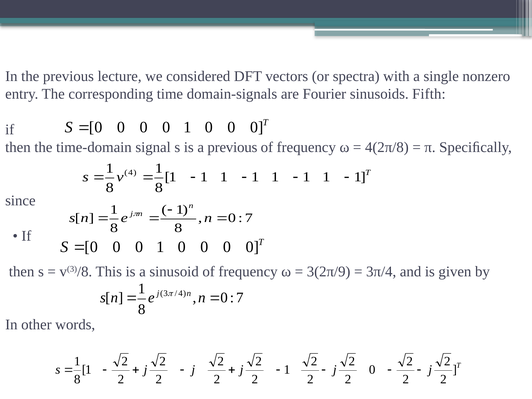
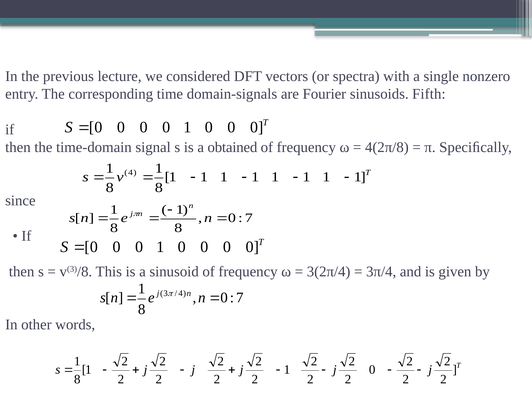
a previous: previous -> obtained (232, 147)
3(2π/9: 3(2π/9 -> 3(2π/4 (329, 271)
